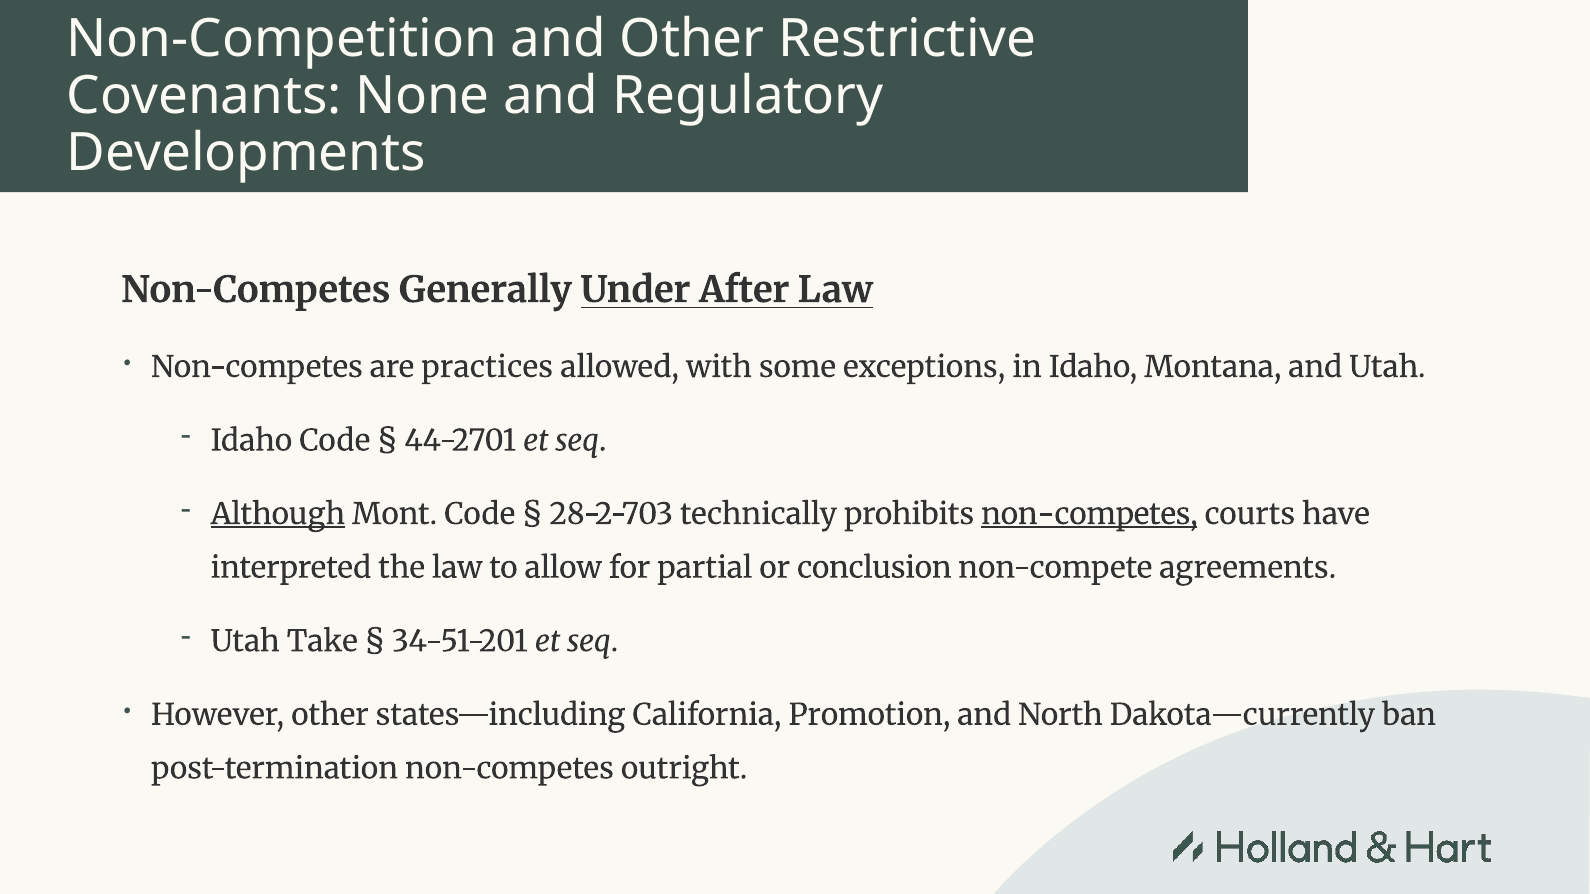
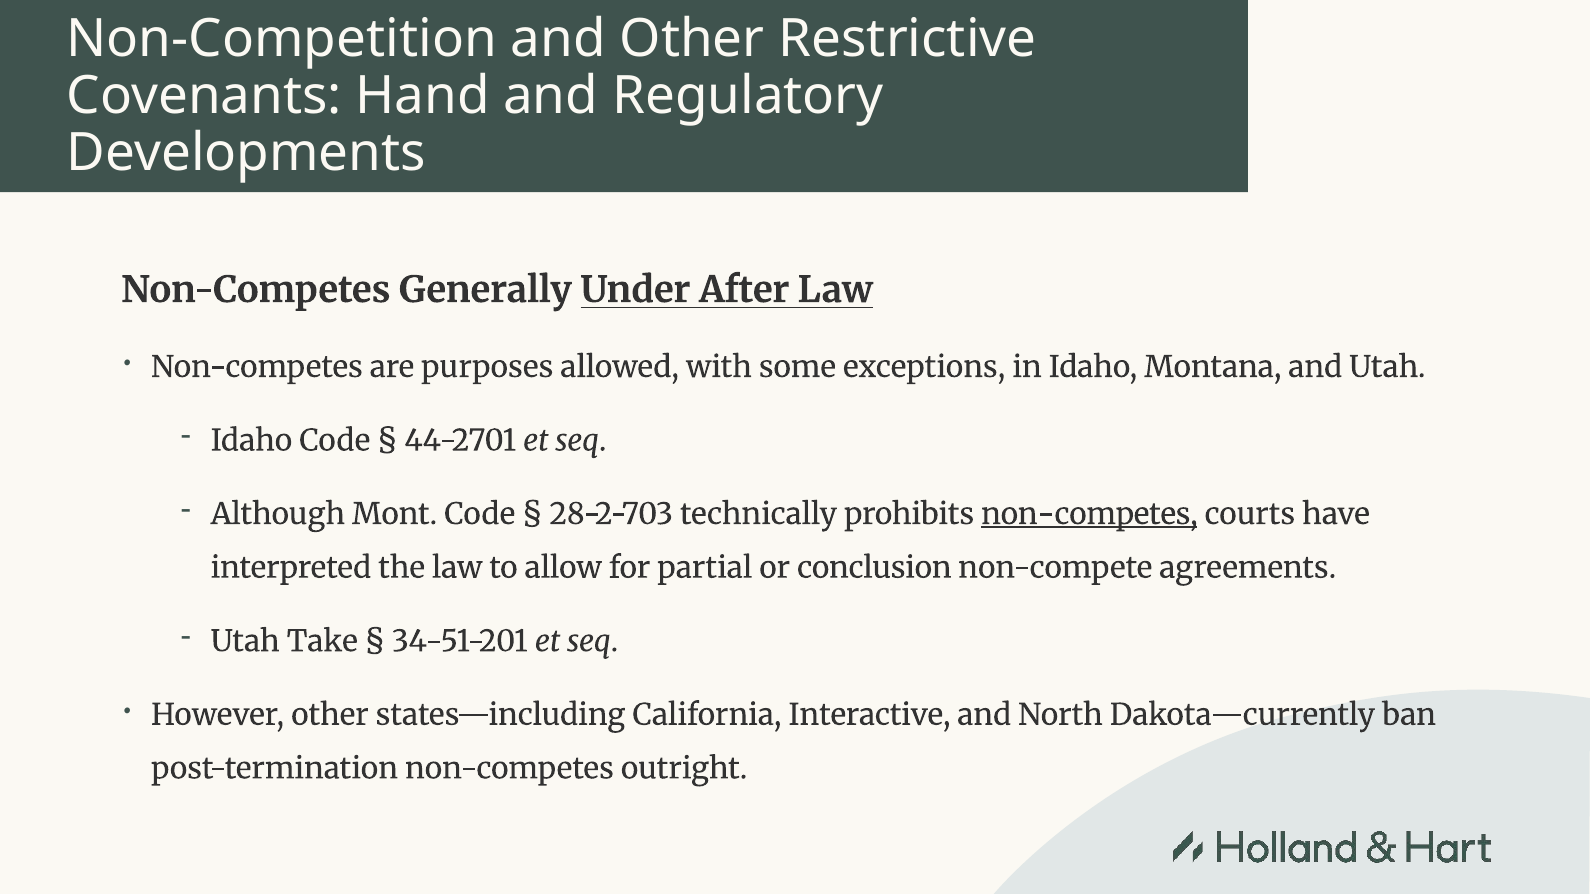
None: None -> Hand (423, 96)
practices: practices -> purposes (487, 367)
Although underline: present -> none (278, 514)
Promotion: Promotion -> Interactive (870, 715)
